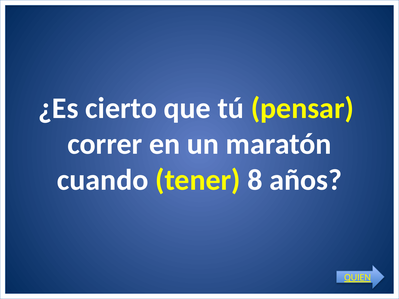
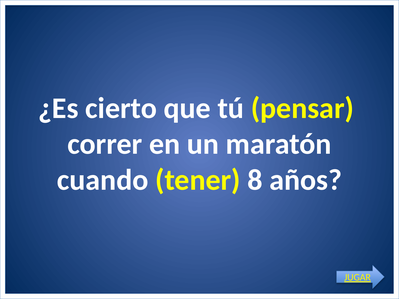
QUIEN: QUIEN -> JUGAR (358, 278)
